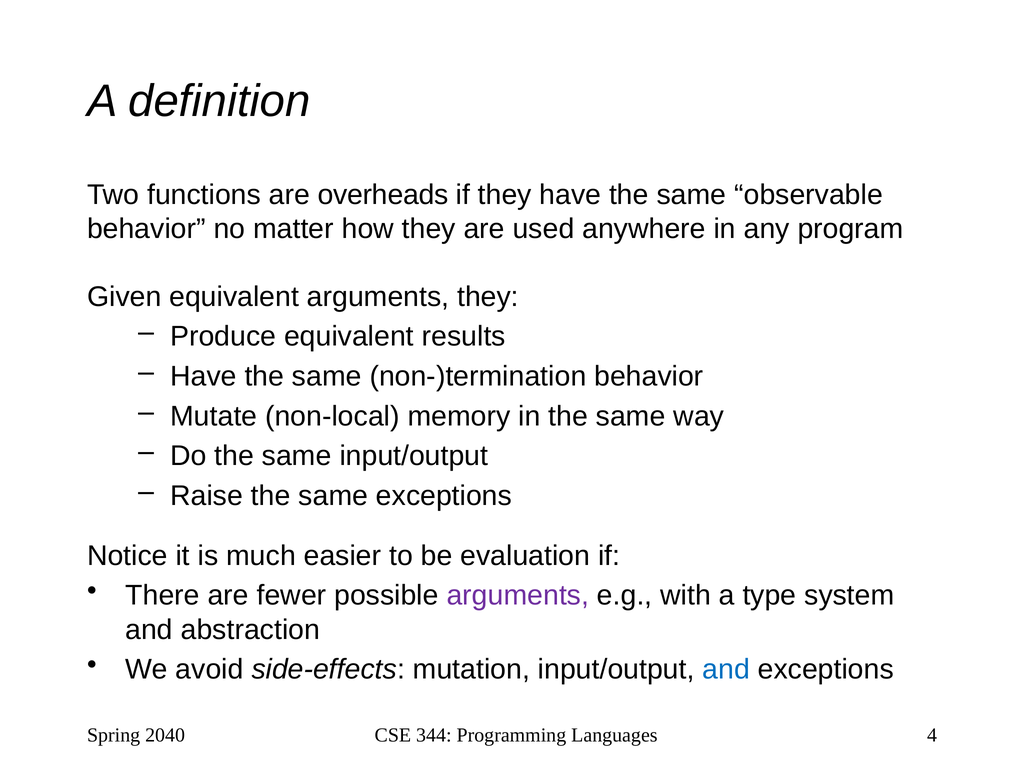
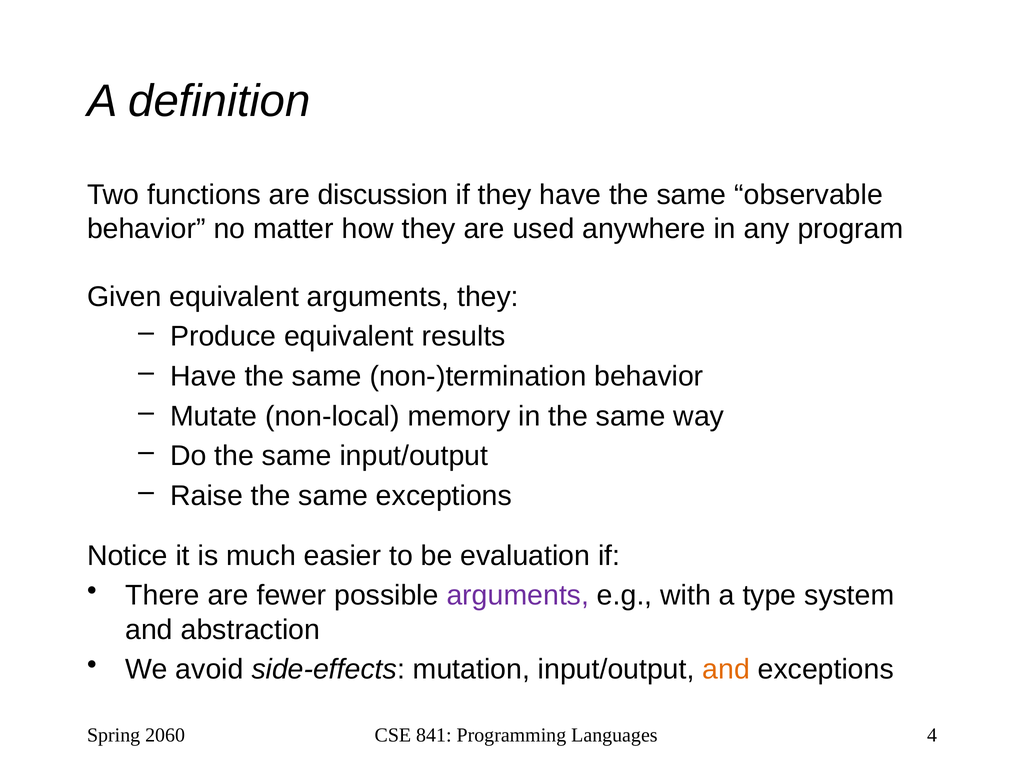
overheads: overheads -> discussion (383, 195)
and colour: blue -> orange (726, 669)
2040: 2040 -> 2060 (165, 735)
344: 344 -> 841 (434, 735)
